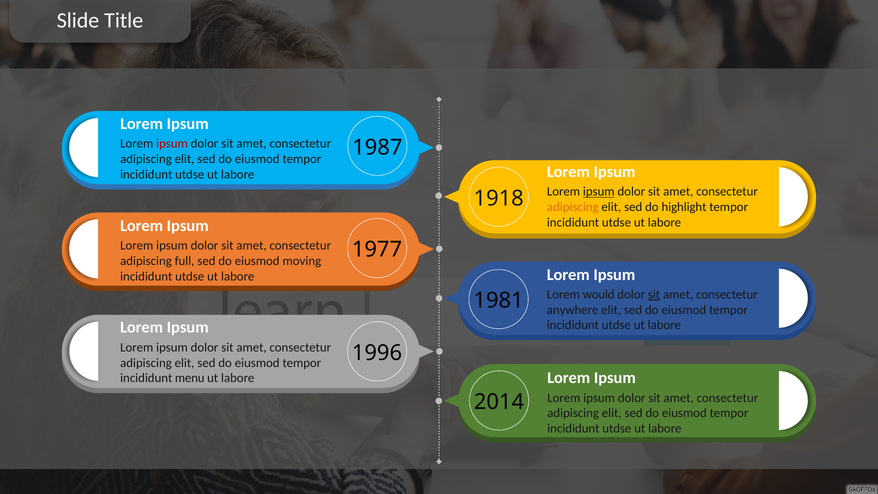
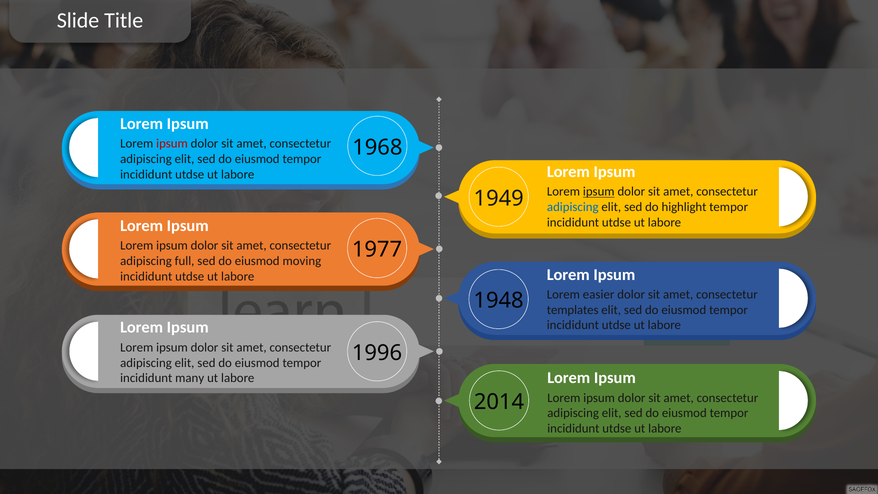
1987: 1987 -> 1968 (377, 147)
1918: 1918 -> 1949 (499, 198)
adipiscing colour: orange -> blue (573, 207)
would: would -> easier (599, 294)
sit underline: present -> none (654, 294)
1981: 1981 -> 1948 (499, 301)
anywhere: anywhere -> templates (573, 310)
menu: menu -> many (190, 378)
